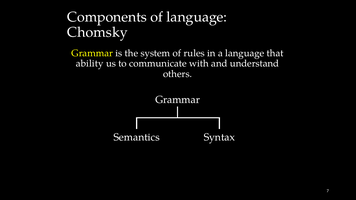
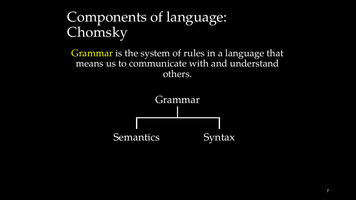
ability: ability -> means (90, 64)
